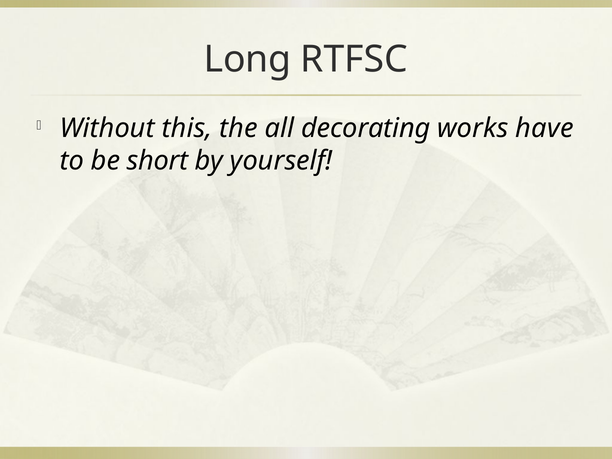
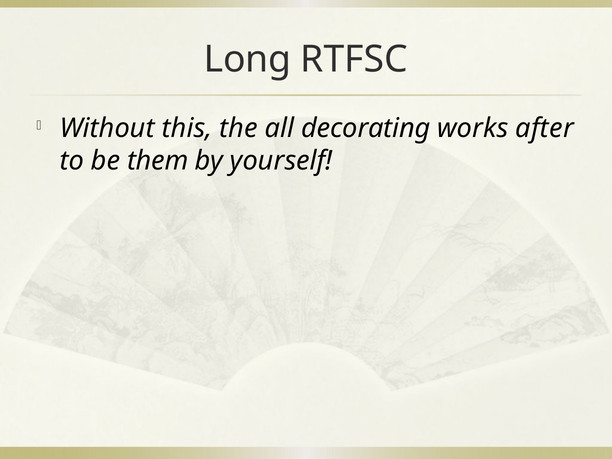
have: have -> after (545, 128)
short: short -> them (158, 161)
